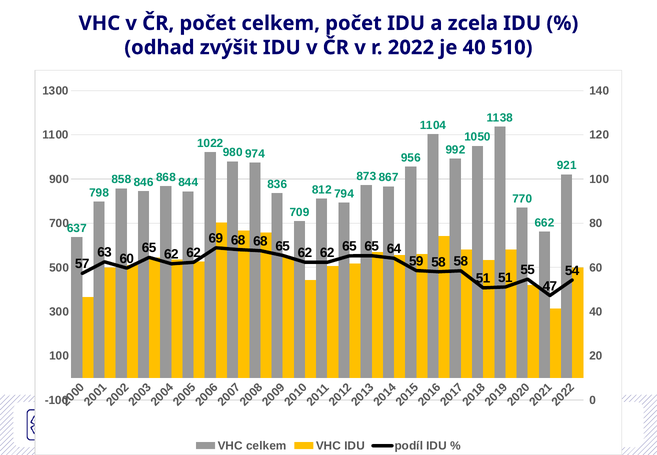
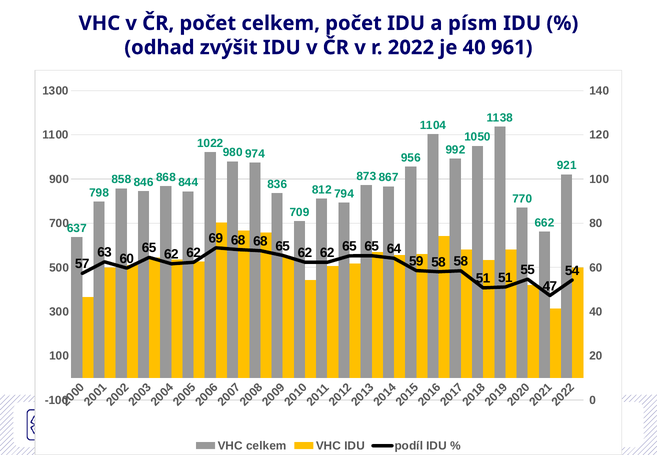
zcela: zcela -> písm (473, 23)
510: 510 -> 961 (512, 48)
